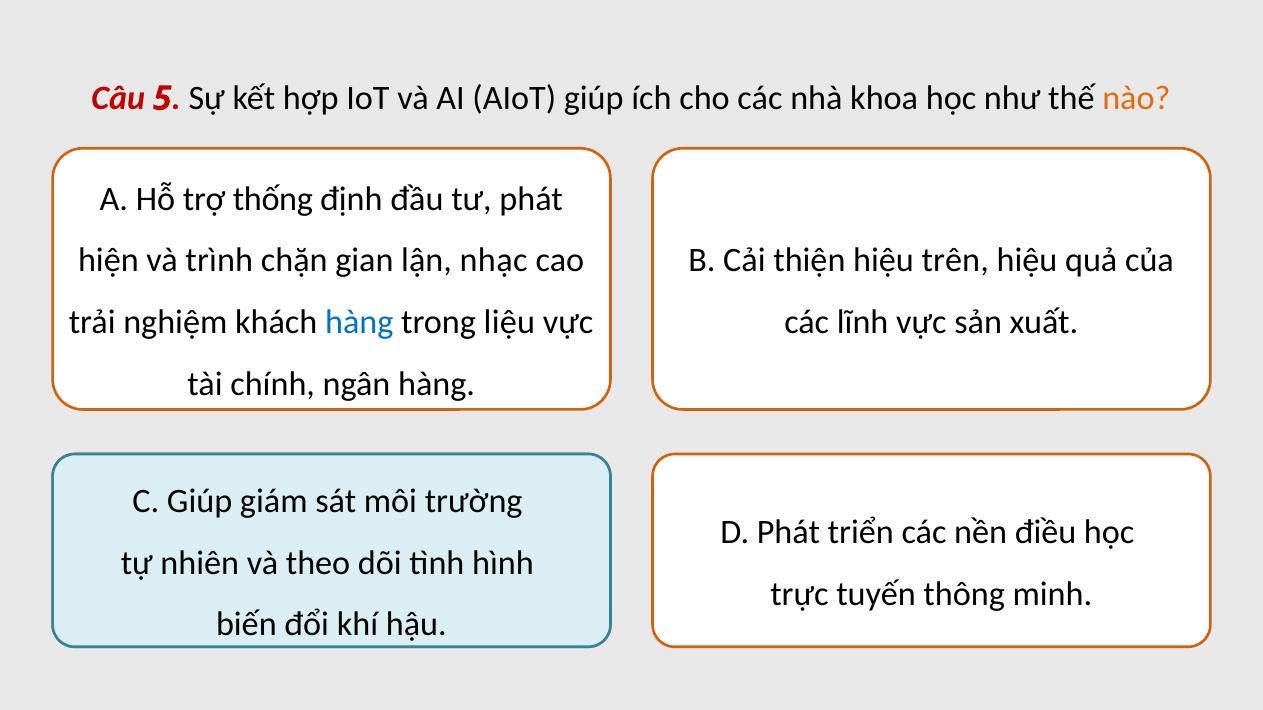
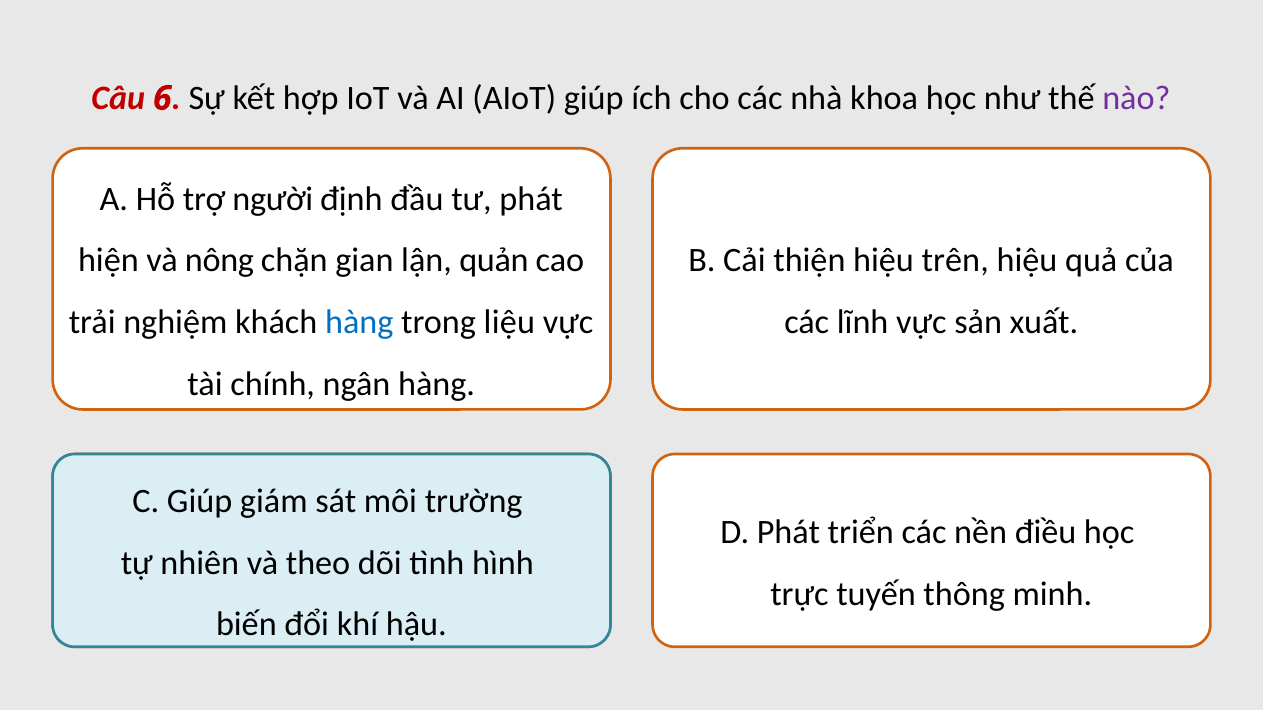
5: 5 -> 6 (162, 99)
nào colour: orange -> purple (1136, 99)
thống: thống -> người (273, 199)
trình: trình -> nông (219, 261)
nhạc: nhạc -> quản (494, 261)
